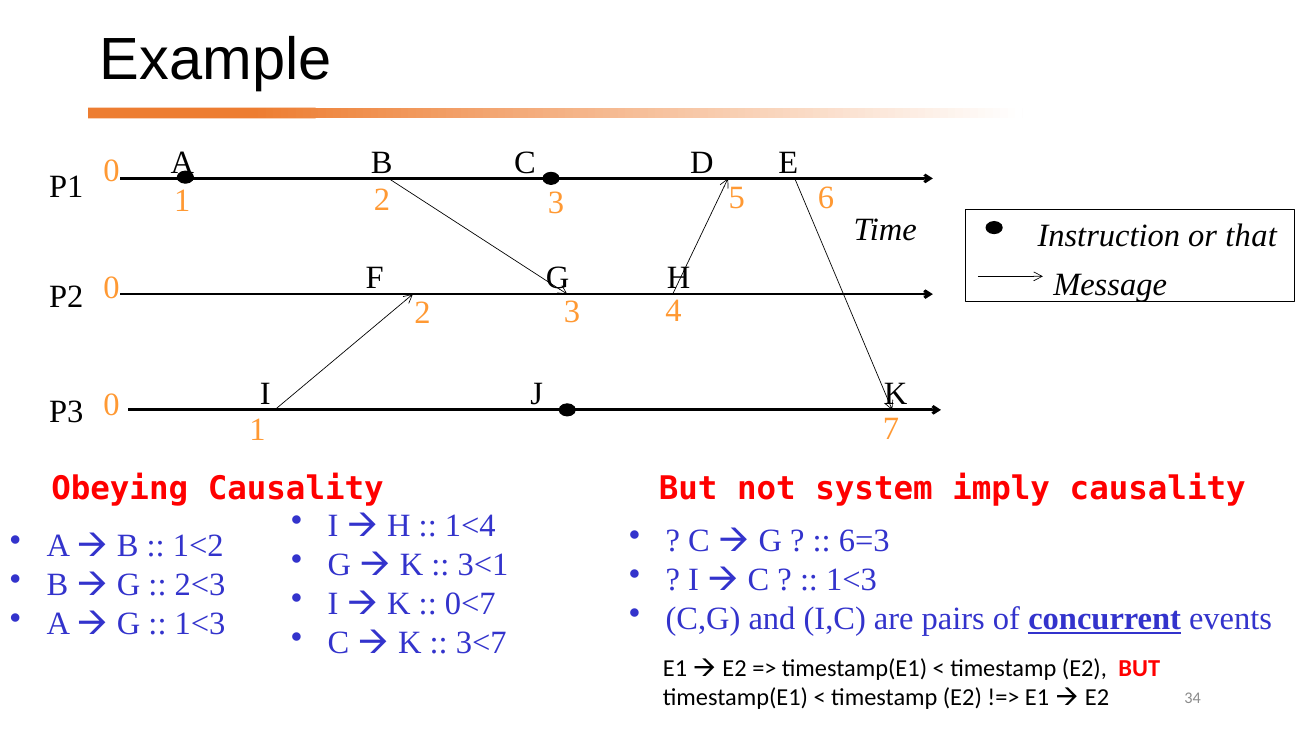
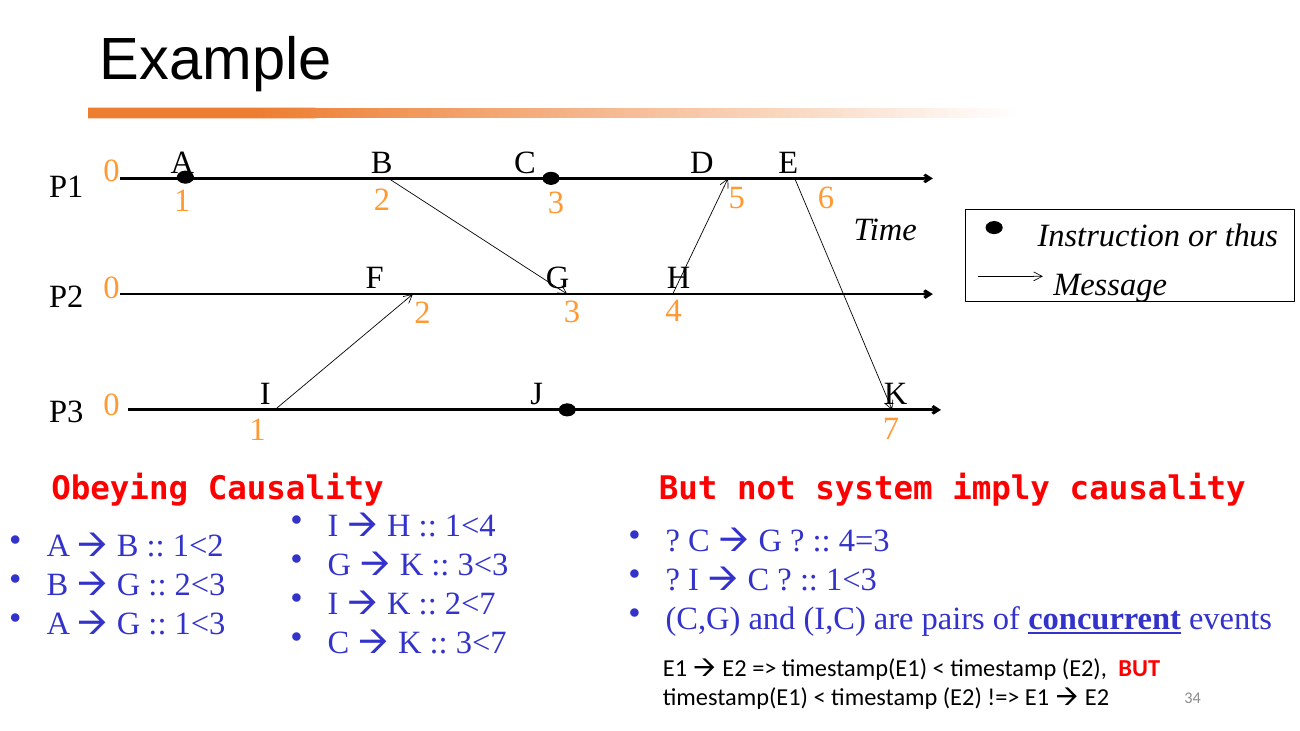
that: that -> thus (1251, 236)
6=3: 6=3 -> 4=3 (864, 541)
3<1: 3<1 -> 3<3 (483, 565)
0<7: 0<7 -> 2<7 (470, 604)
